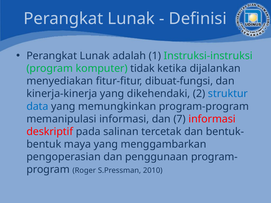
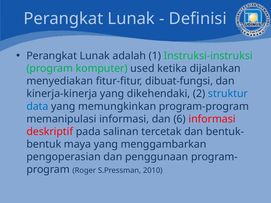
tidak: tidak -> used (142, 68)
7: 7 -> 6 (180, 119)
